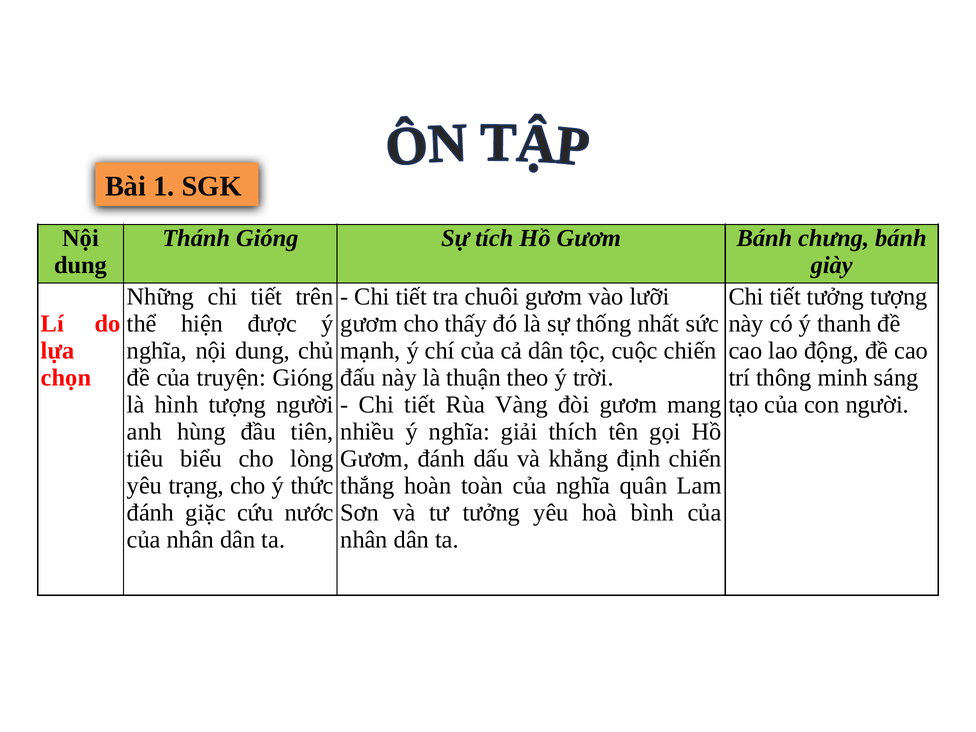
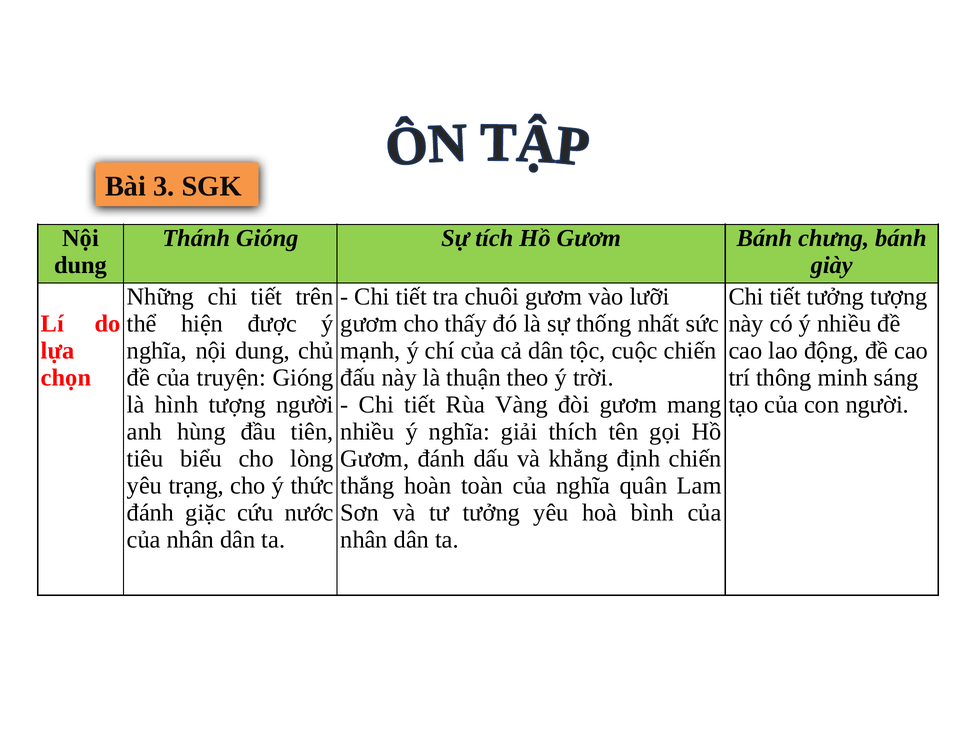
1: 1 -> 3 (164, 186)
ý thanh: thanh -> nhiều (844, 324)
